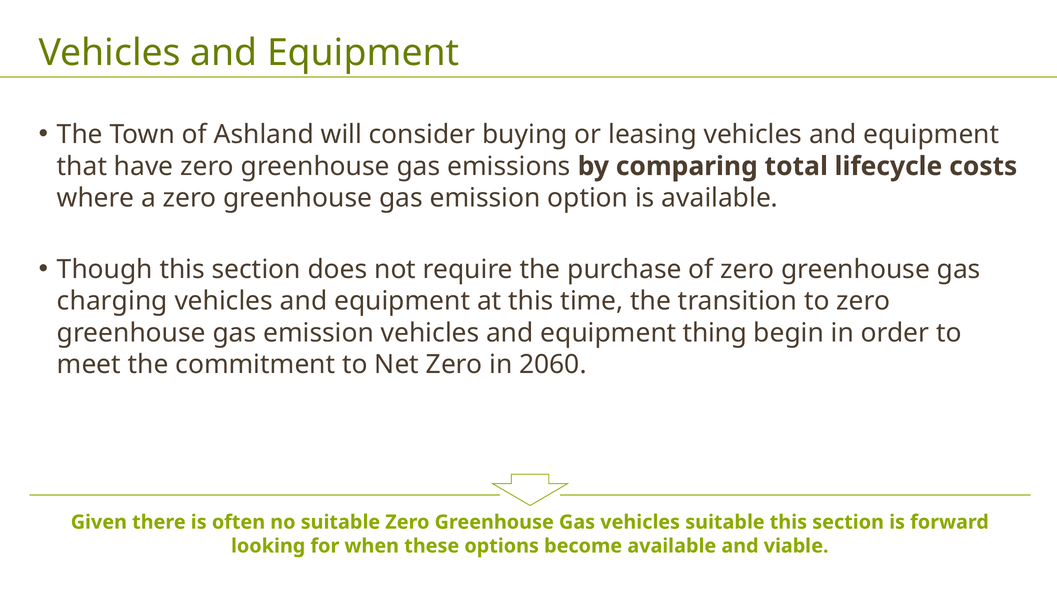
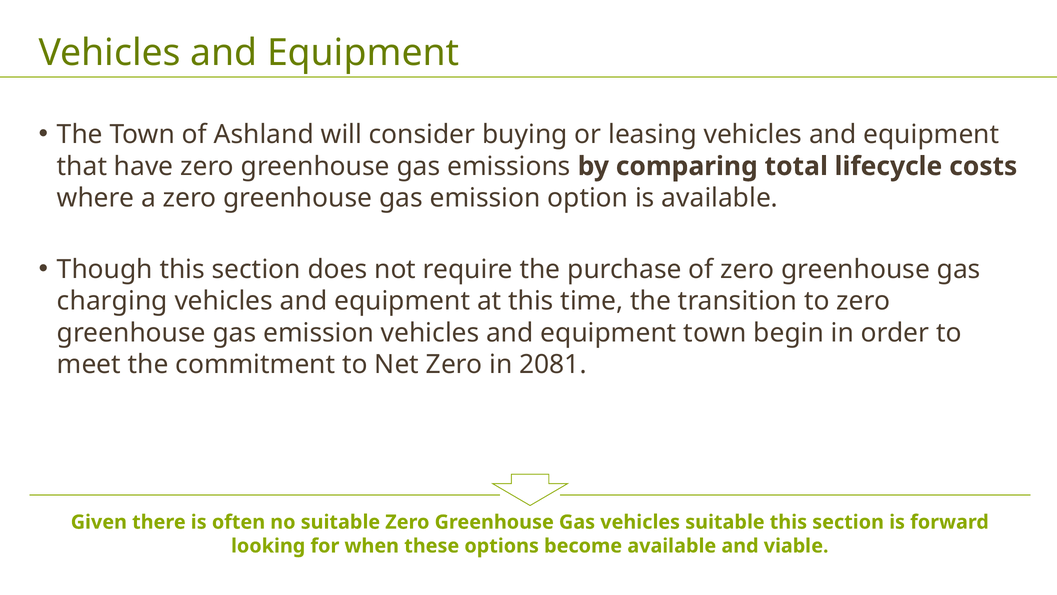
equipment thing: thing -> town (715, 333)
2060: 2060 -> 2081 (553, 364)
